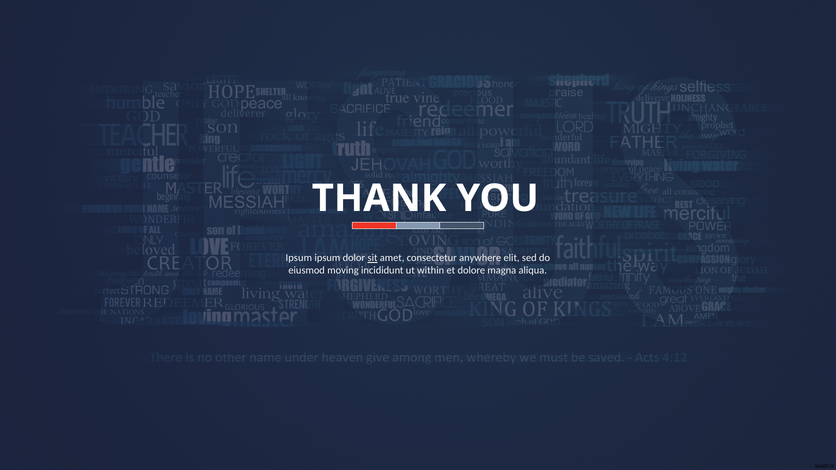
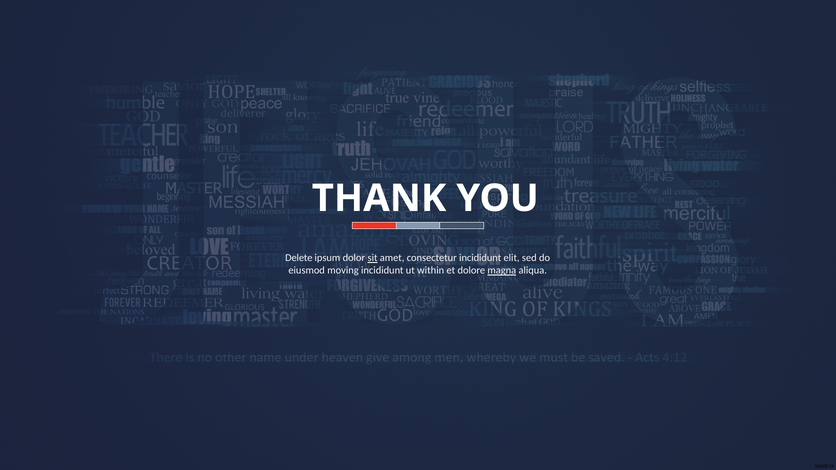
Ipsum: Ipsum -> Delete (299, 258)
consectetur anywhere: anywhere -> incididunt (480, 258)
magna underline: none -> present (502, 271)
